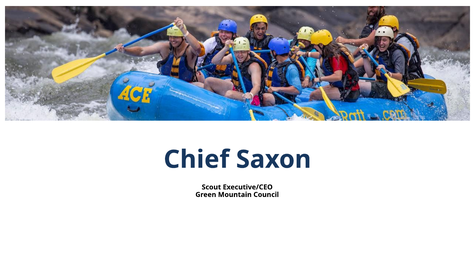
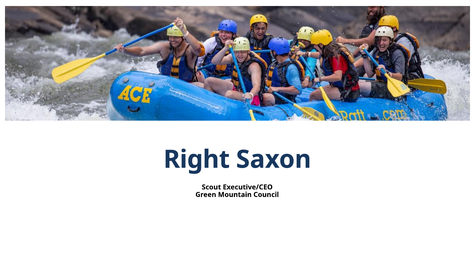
Chief: Chief -> Right (197, 160)
